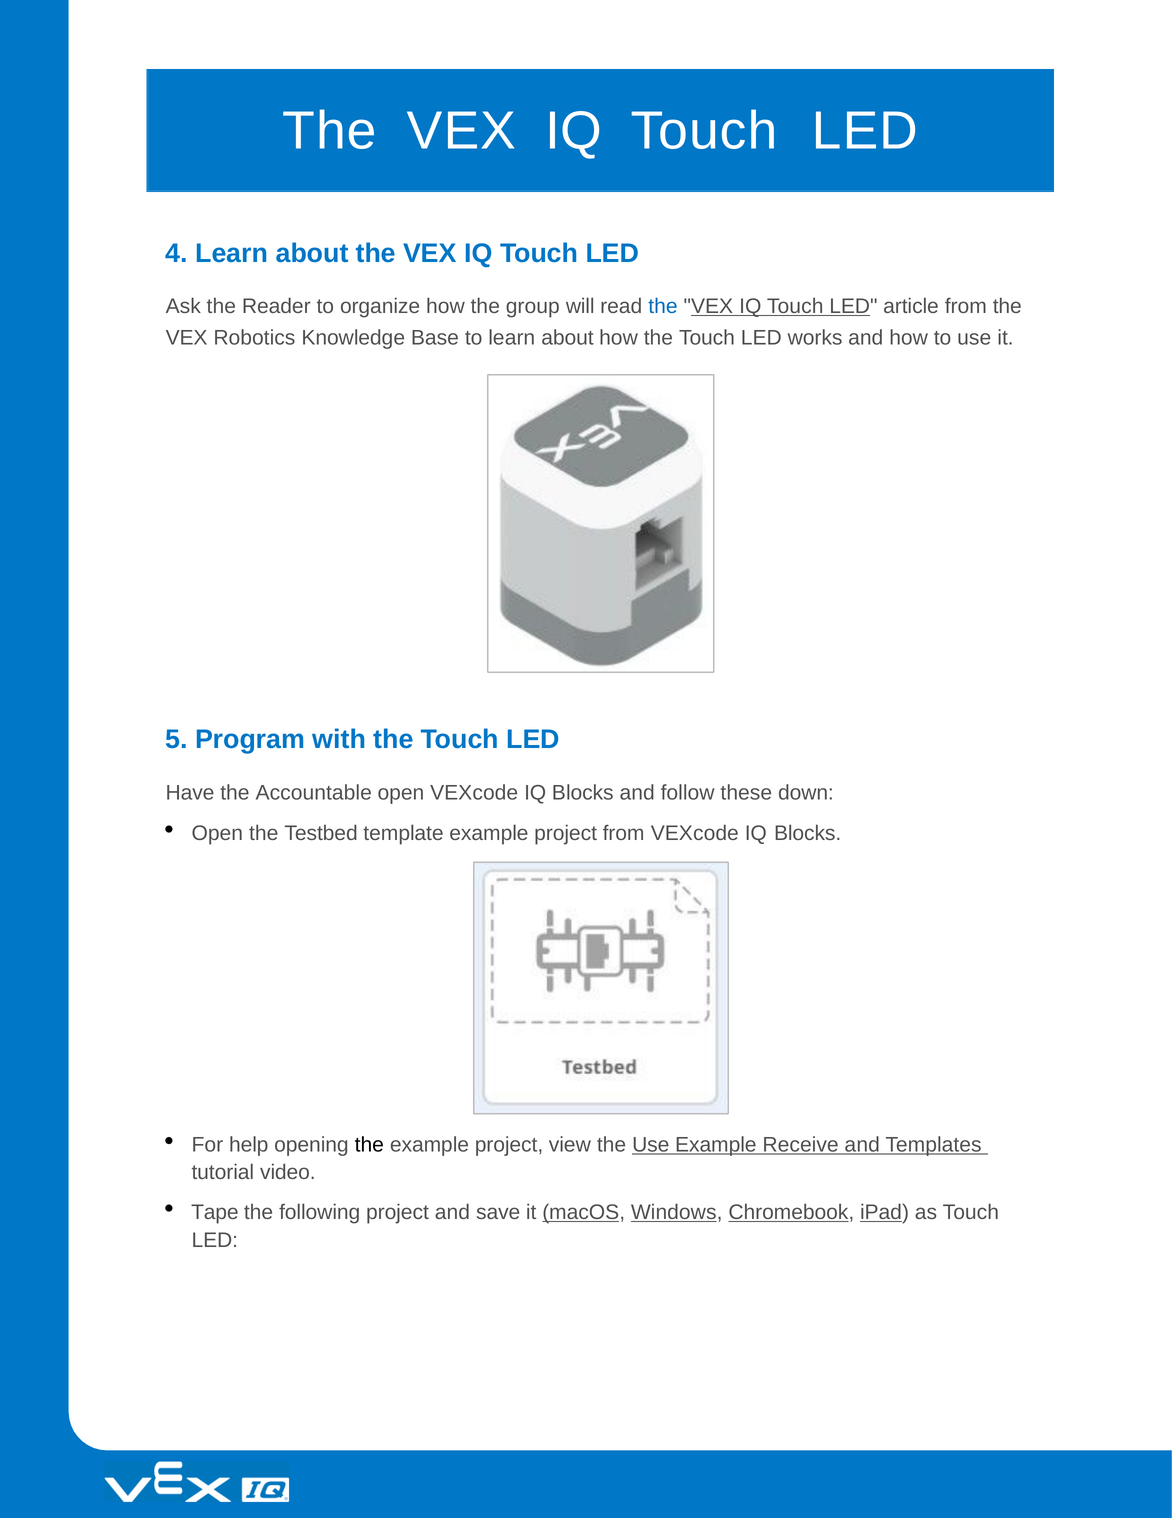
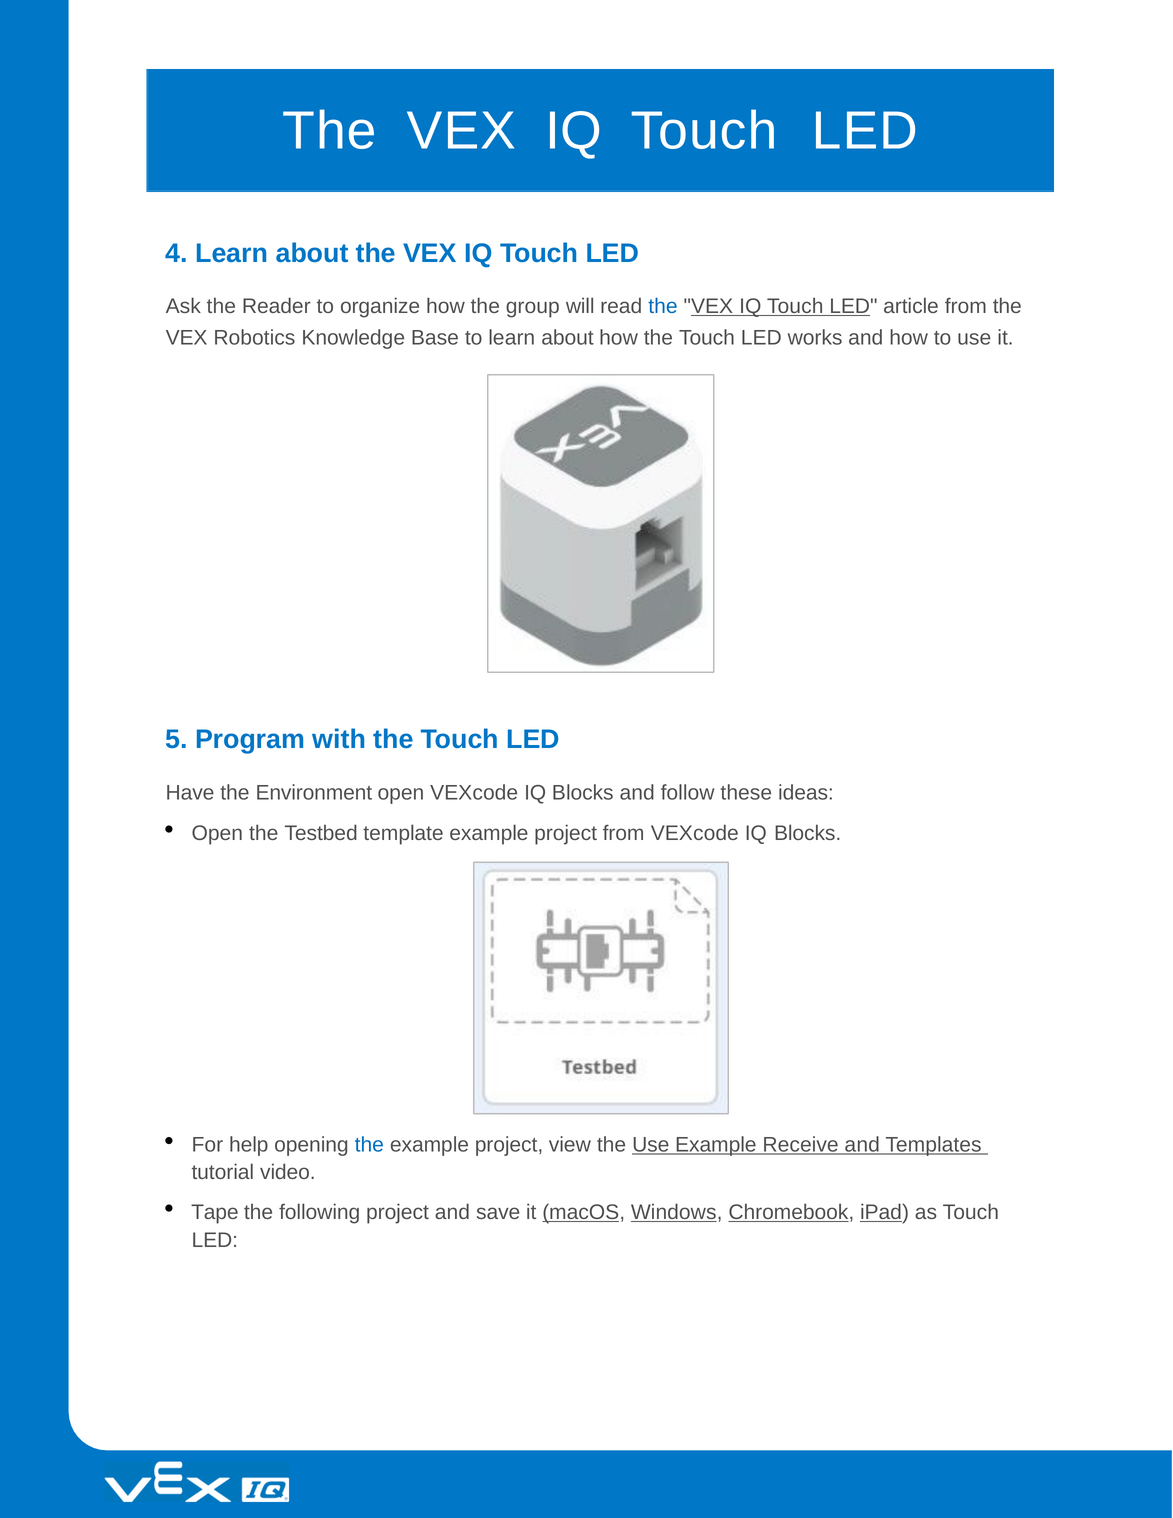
Accountable: Accountable -> Environment (314, 793)
down: down -> ideas (806, 793)
the colour: black -> blue (369, 1145)
